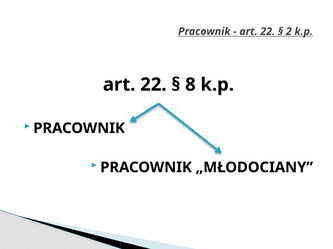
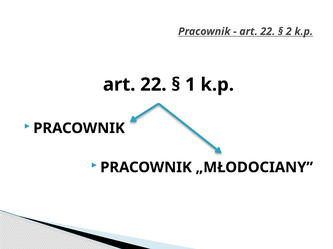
8: 8 -> 1 (190, 85)
